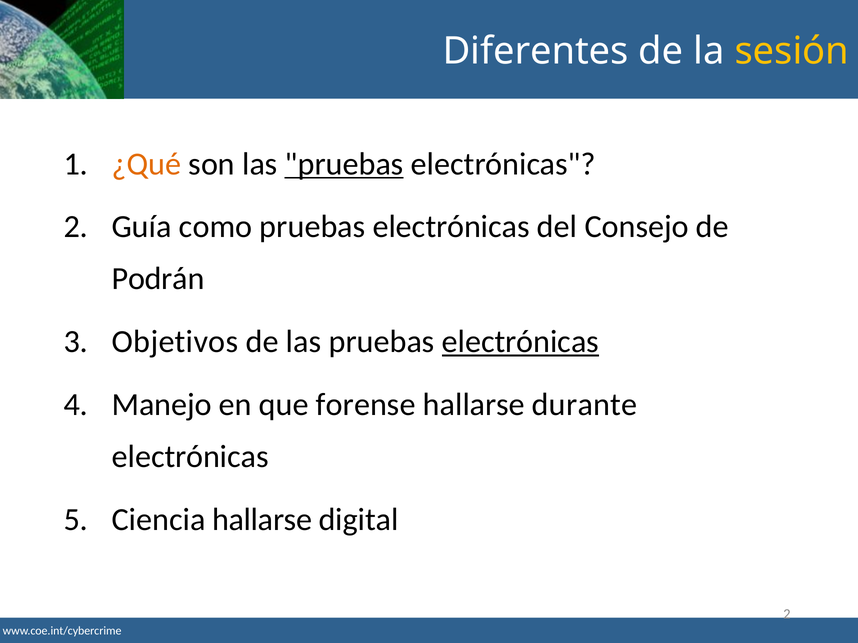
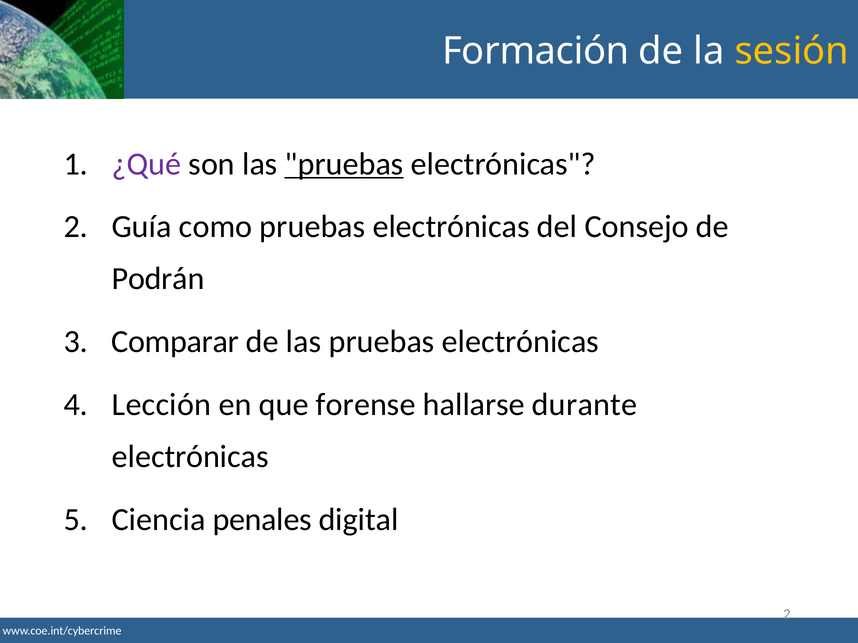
Diferentes: Diferentes -> Formación (536, 51)
¿Qué colour: orange -> purple (146, 164)
Objetivos: Objetivos -> Comparar (175, 342)
electrónicas underline: present -> none (520, 342)
Manejo: Manejo -> Lección (161, 405)
Ciencia hallarse: hallarse -> penales (262, 520)
